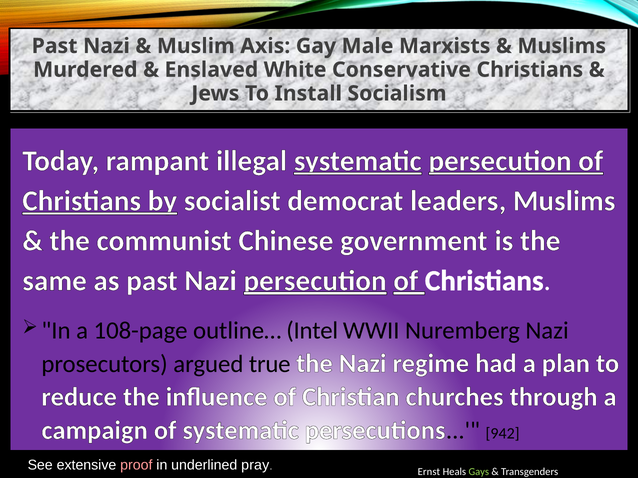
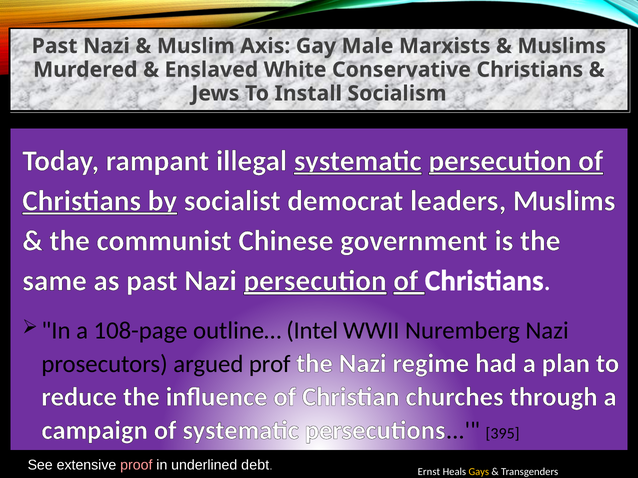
true: true -> prof (270, 364)
942: 942 -> 395 (503, 434)
pray: pray -> debt (255, 466)
Gays colour: light green -> yellow (479, 472)
